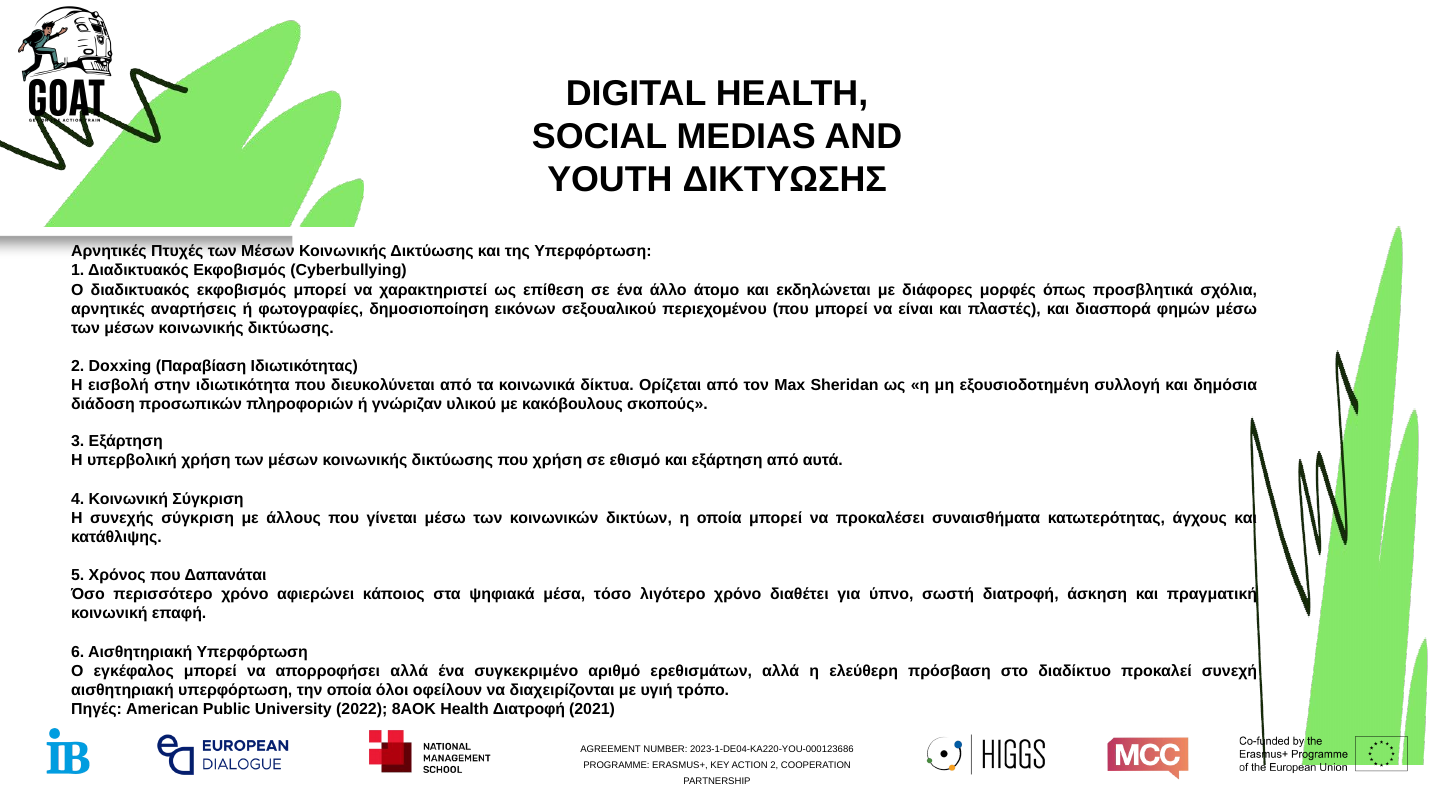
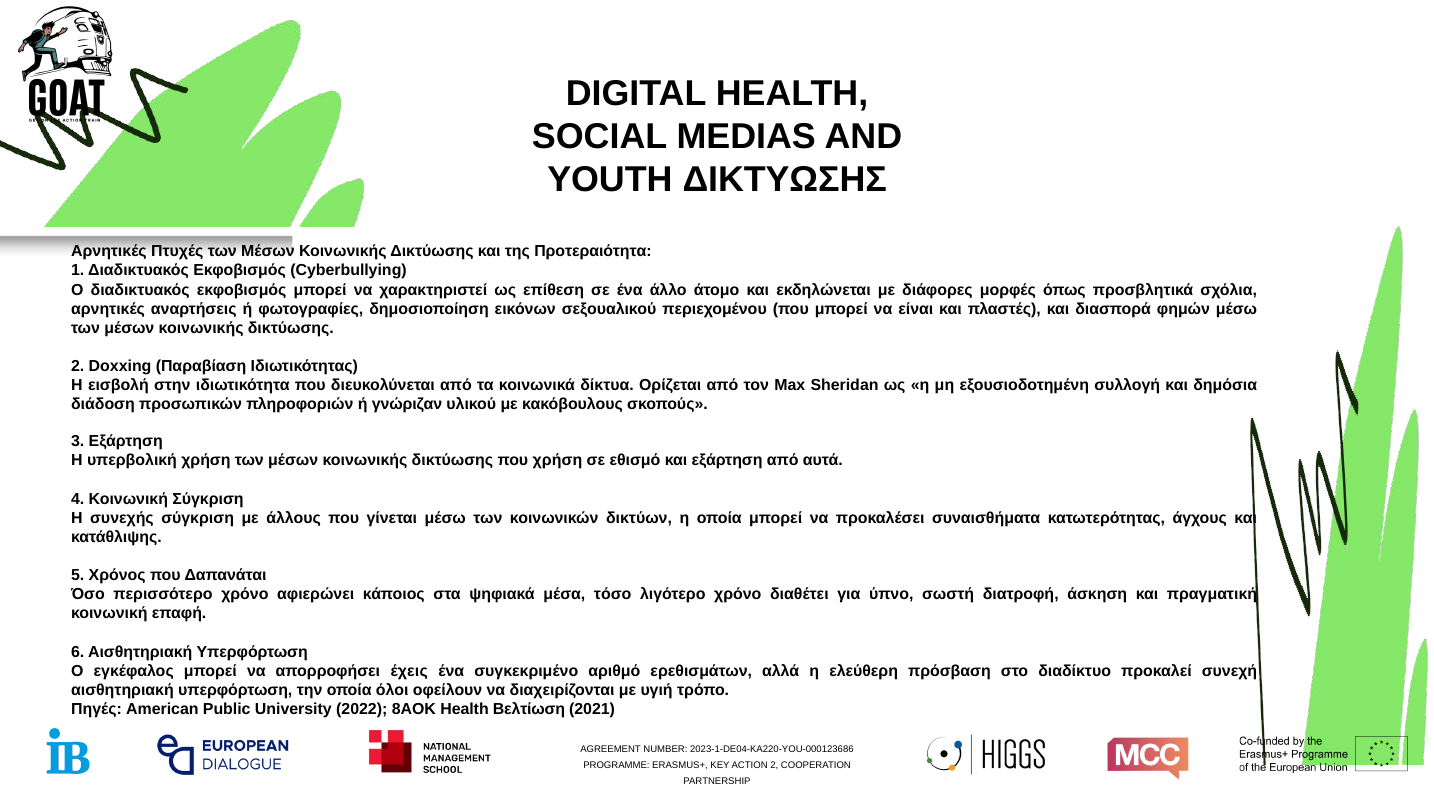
της Υπερφόρτωση: Υπερφόρτωση -> Προτεραιότητα (593, 251)
απορροφήσει αλλά: αλλά -> έχεις (409, 671)
Health Διατροφή: Διατροφή -> Βελτίωση (529, 709)
